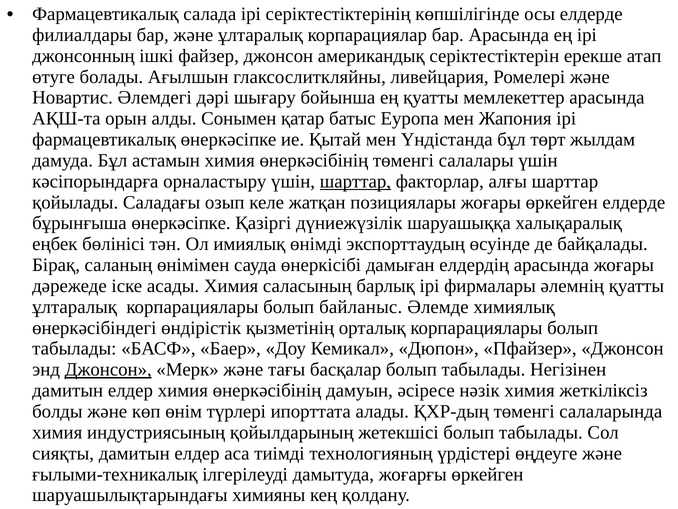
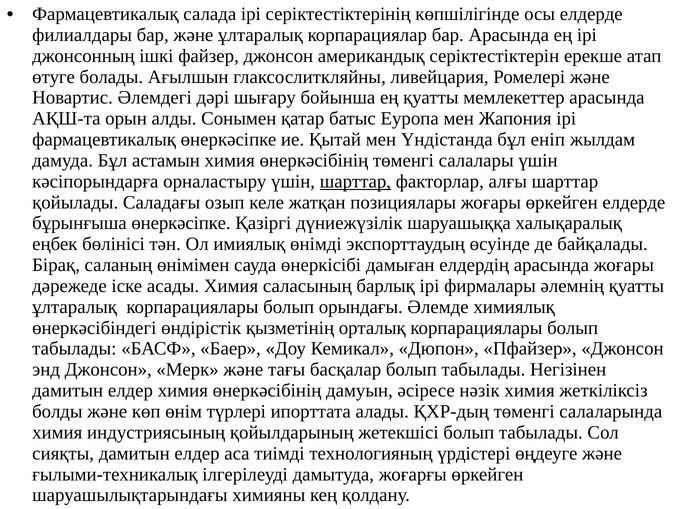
төрт: төрт -> еніп (548, 139)
байланыс: байланыс -> орындағы (361, 307)
Джонсон underline: present -> none (108, 369)
